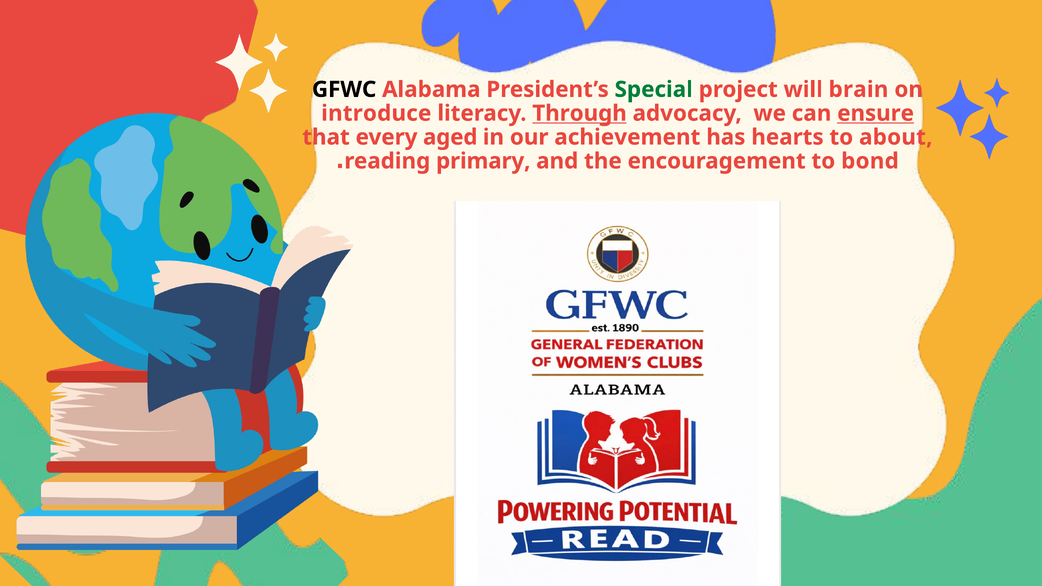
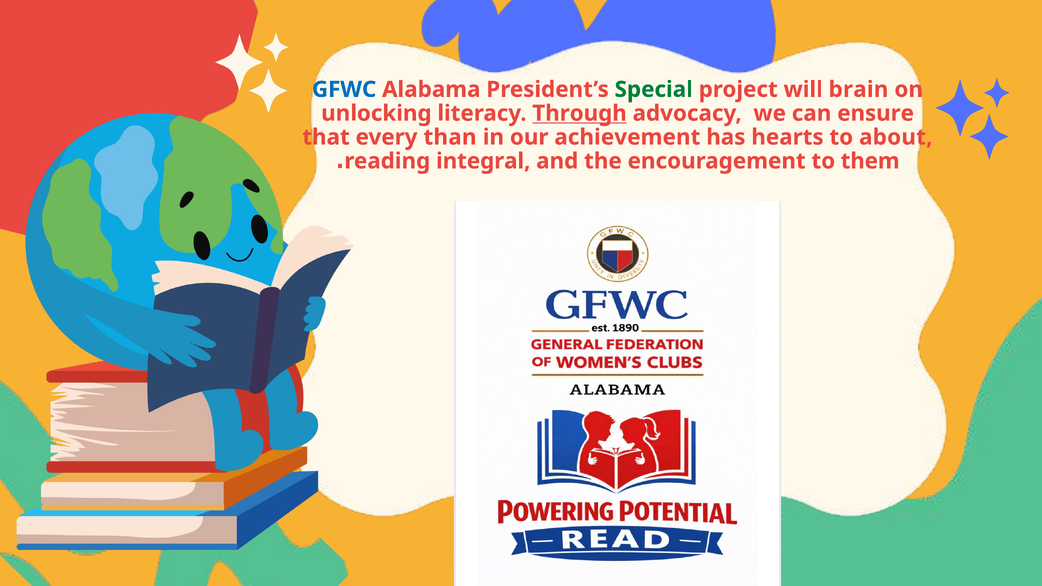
GFWC colour: black -> blue (344, 89)
introduce: introduce -> unlocking (376, 113)
ensure underline: present -> none (876, 113)
aged: aged -> than (450, 137)
primary: primary -> integral (483, 161)
bond: bond -> them (870, 161)
